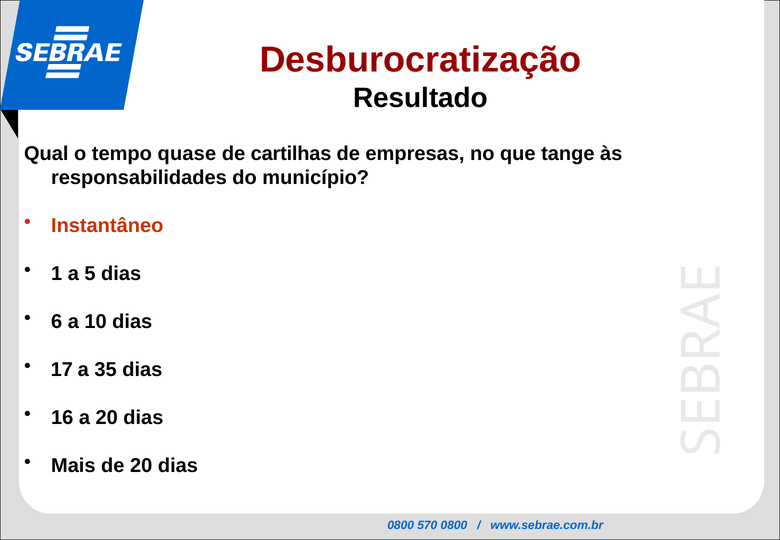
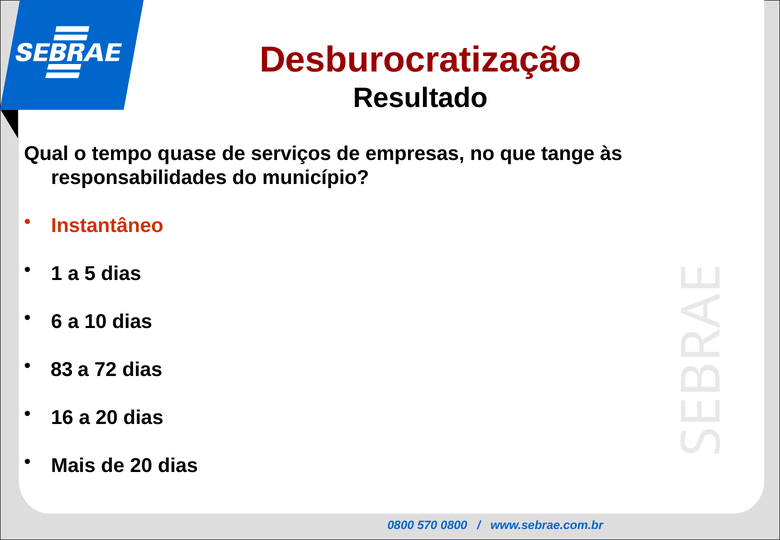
cartilhas: cartilhas -> serviços (291, 153)
17: 17 -> 83 (62, 370)
35: 35 -> 72 (106, 370)
